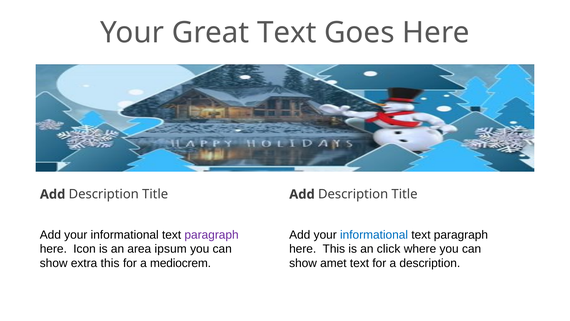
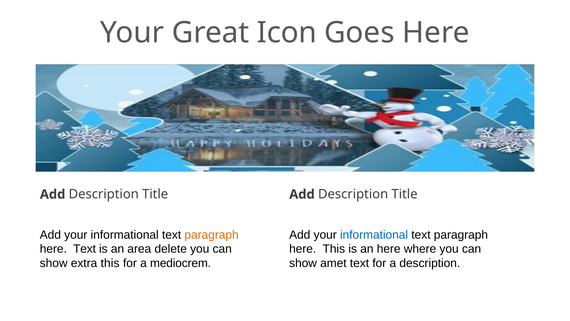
Great Text: Text -> Icon (287, 33)
paragraph colour: purple -> orange (212, 235)
here Icon: Icon -> Text (85, 249)
ipsum: ipsum -> delete (171, 249)
an click: click -> here (389, 249)
